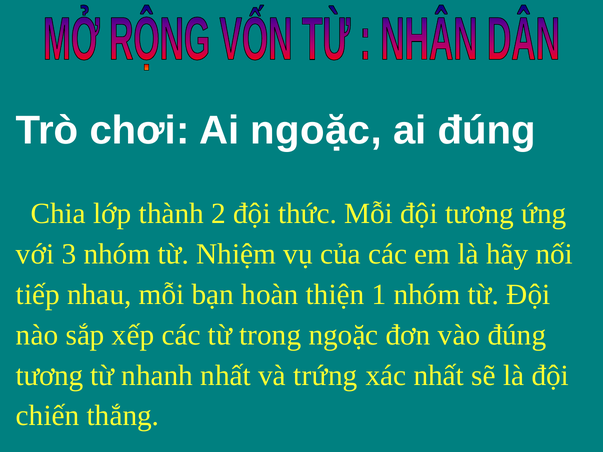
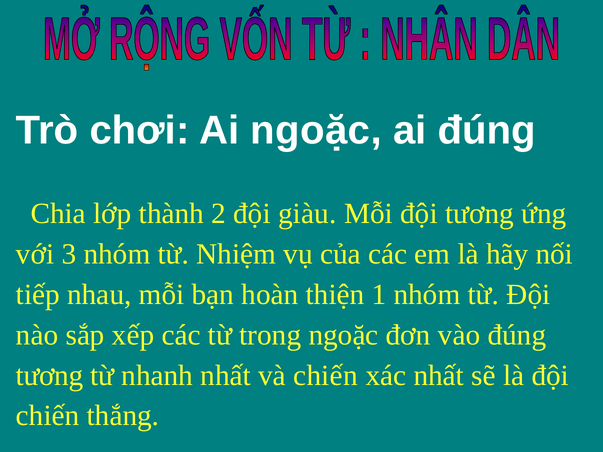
thức: thức -> giàu (307, 214)
và trứng: trứng -> chiến (326, 376)
